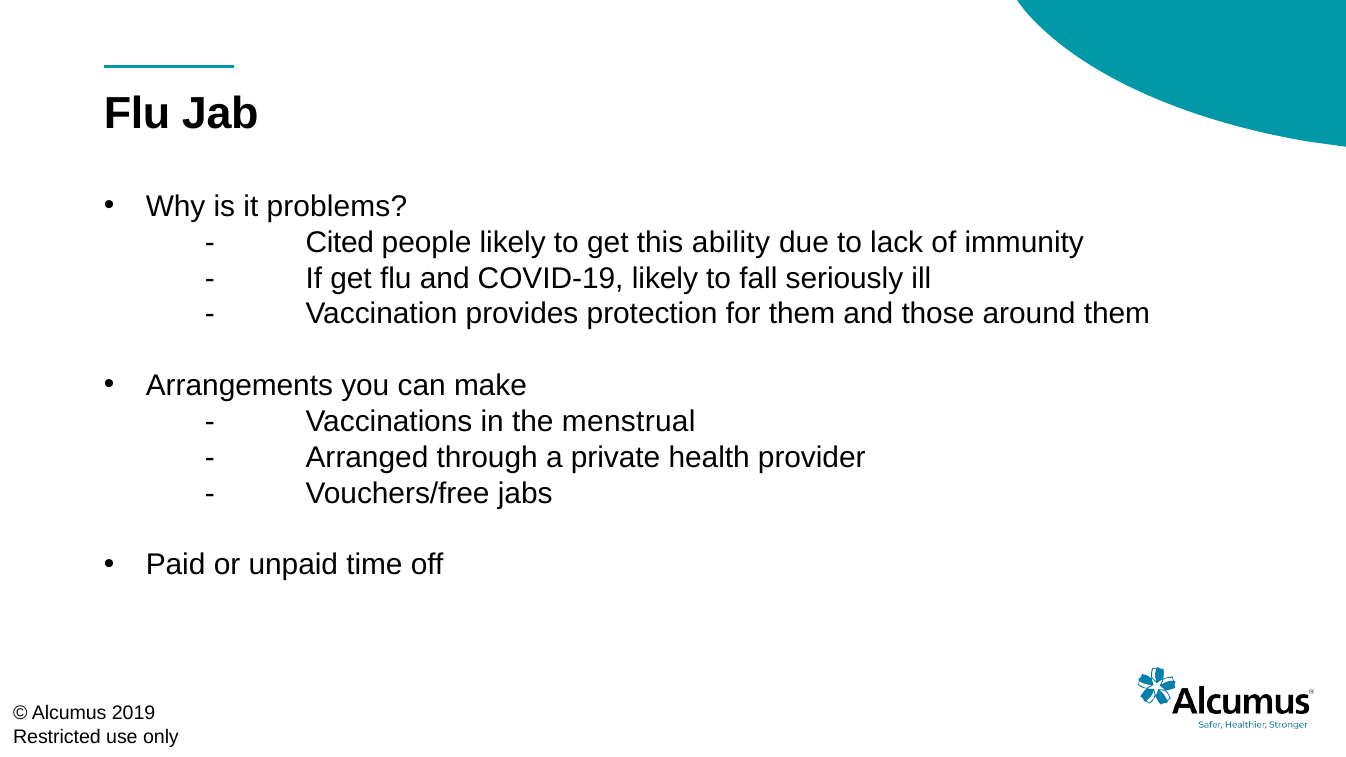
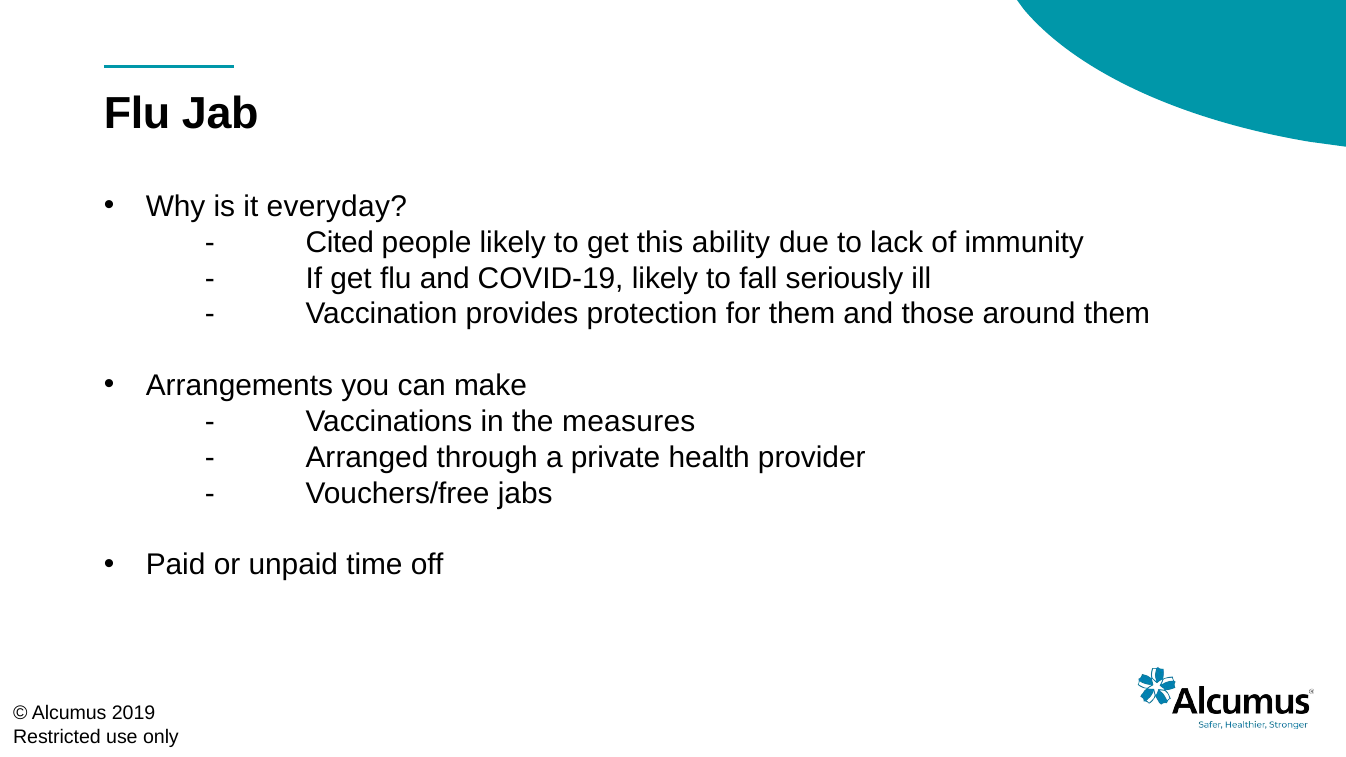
problems: problems -> everyday (337, 206)
menstrual: menstrual -> measures (629, 422)
